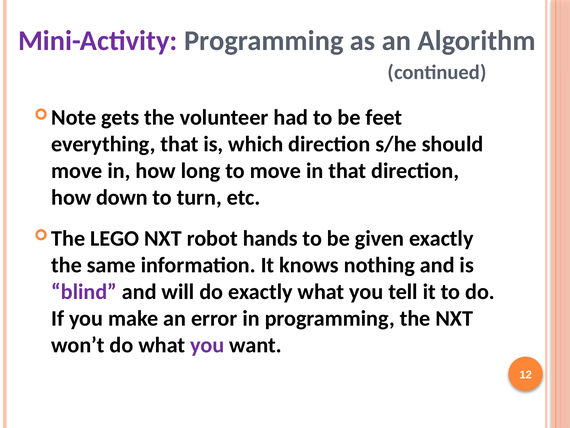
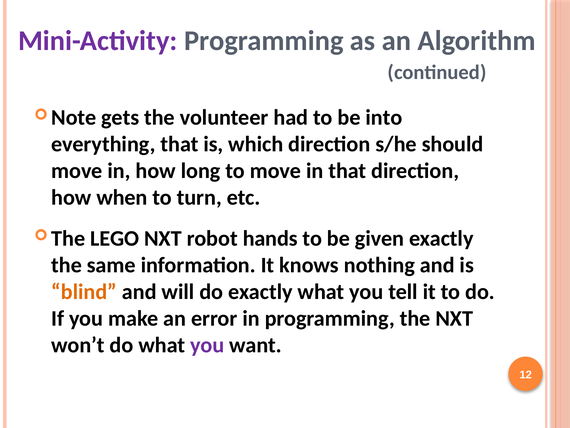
feet: feet -> into (384, 117)
down: down -> when (122, 197)
blind colour: purple -> orange (84, 291)
